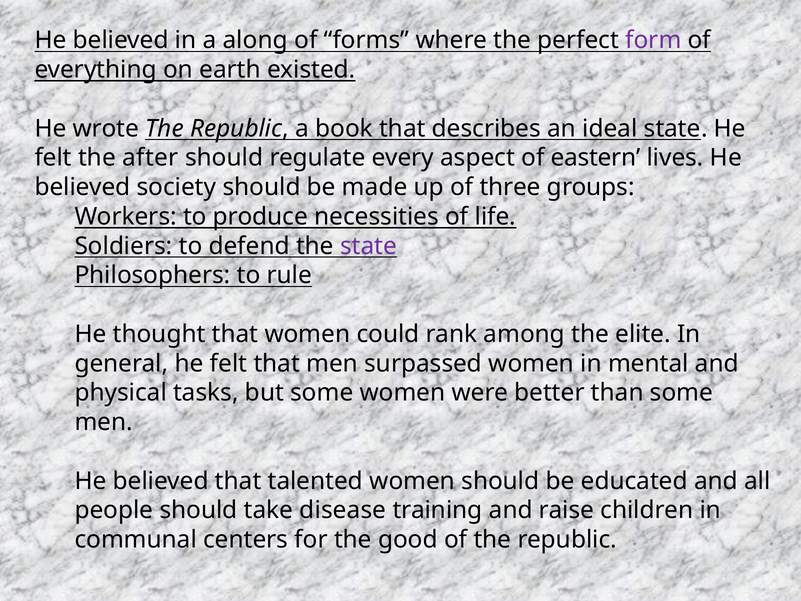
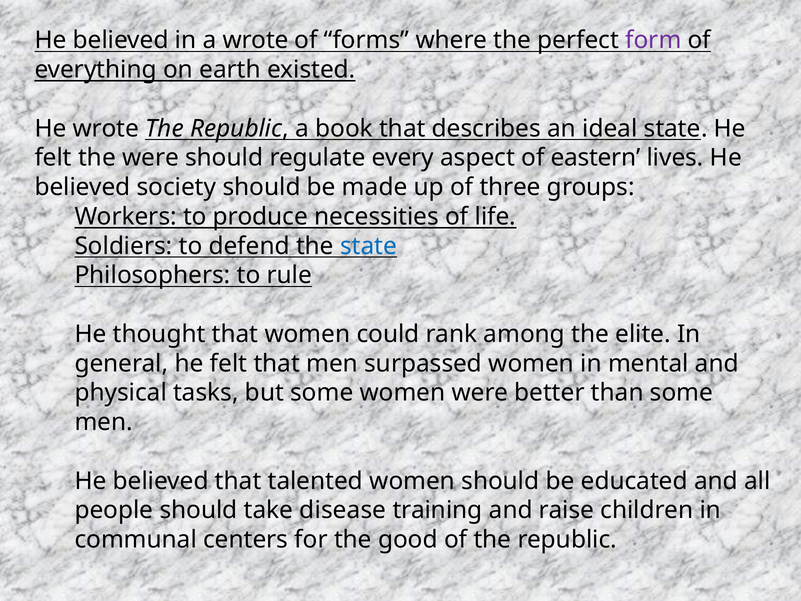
a along: along -> wrote (255, 40)
the after: after -> were (151, 158)
state colour: purple -> blue (369, 246)
